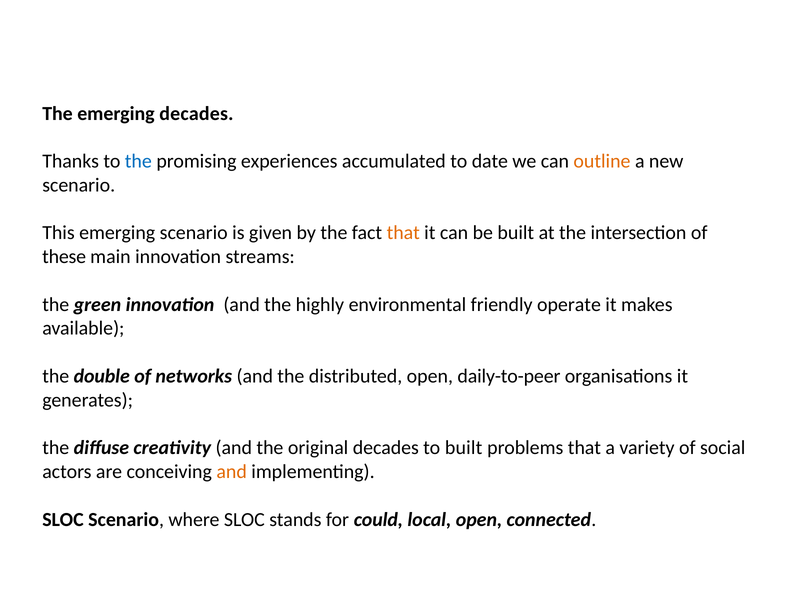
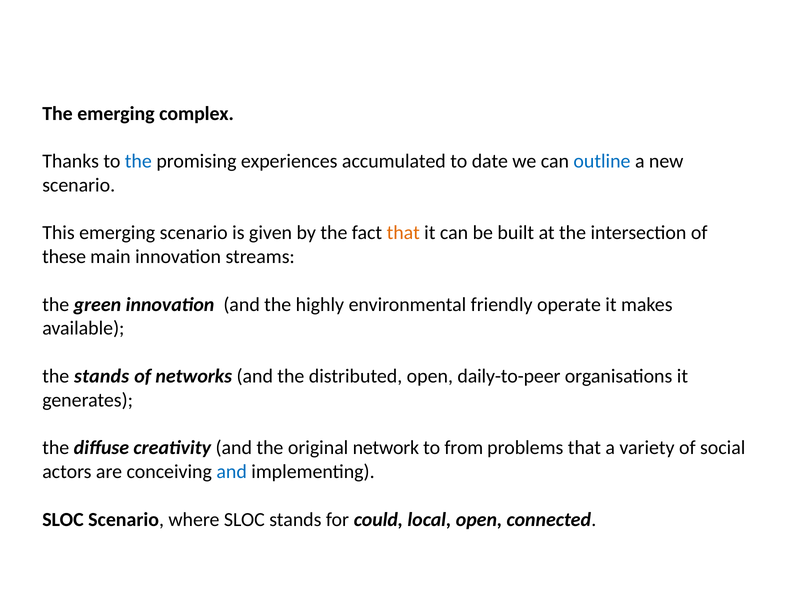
emerging decades: decades -> complex (197, 113)
outline colour: orange -> blue (602, 161)
the double: double -> stands (102, 376)
original decades: decades -> network (386, 448)
to built: built -> from (464, 448)
and colour: orange -> blue (232, 472)
